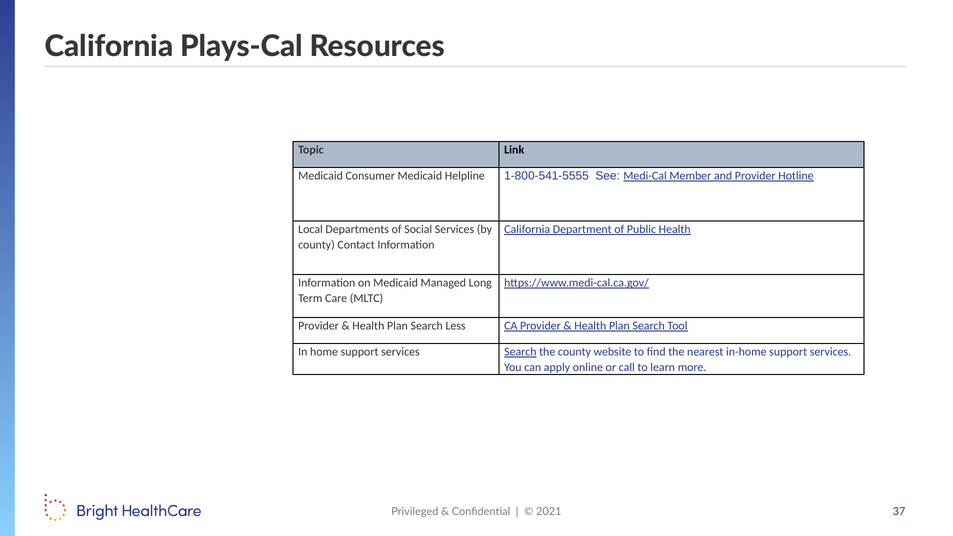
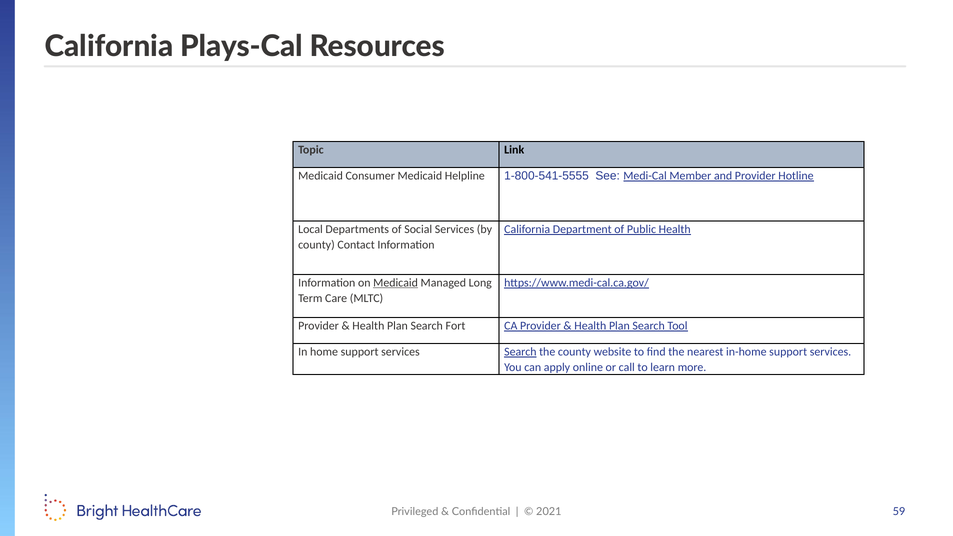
Medicaid underline: none -> present (396, 283)
Less: Less -> Fort (455, 326)
37: 37 -> 59 (899, 512)
